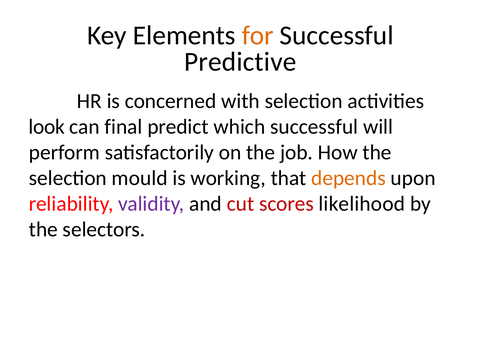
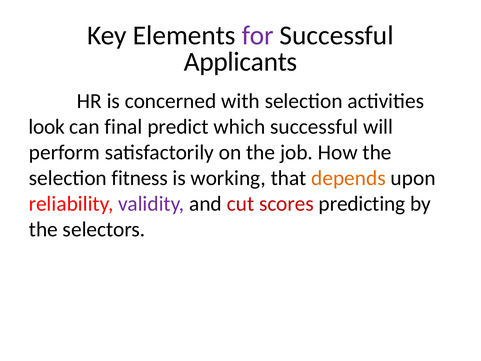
for colour: orange -> purple (258, 35)
Predictive: Predictive -> Applicants (241, 62)
mould: mould -> fitness (140, 178)
likelihood: likelihood -> predicting (362, 204)
